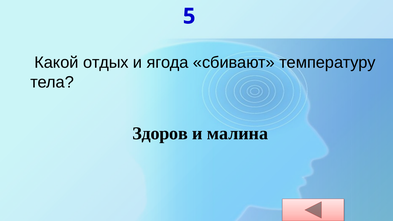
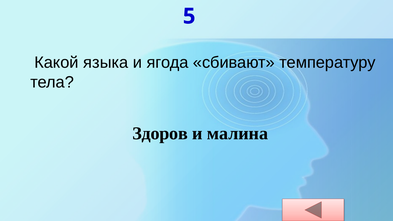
отдых: отдых -> языка (106, 63)
